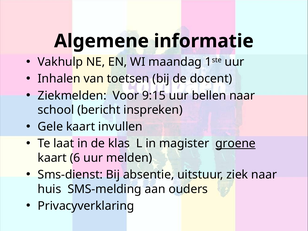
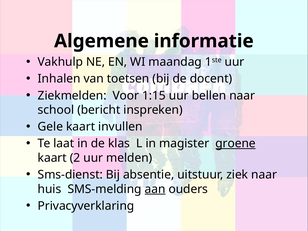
9:15: 9:15 -> 1:15 (154, 96)
6: 6 -> 2 (75, 158)
aan underline: none -> present (155, 189)
